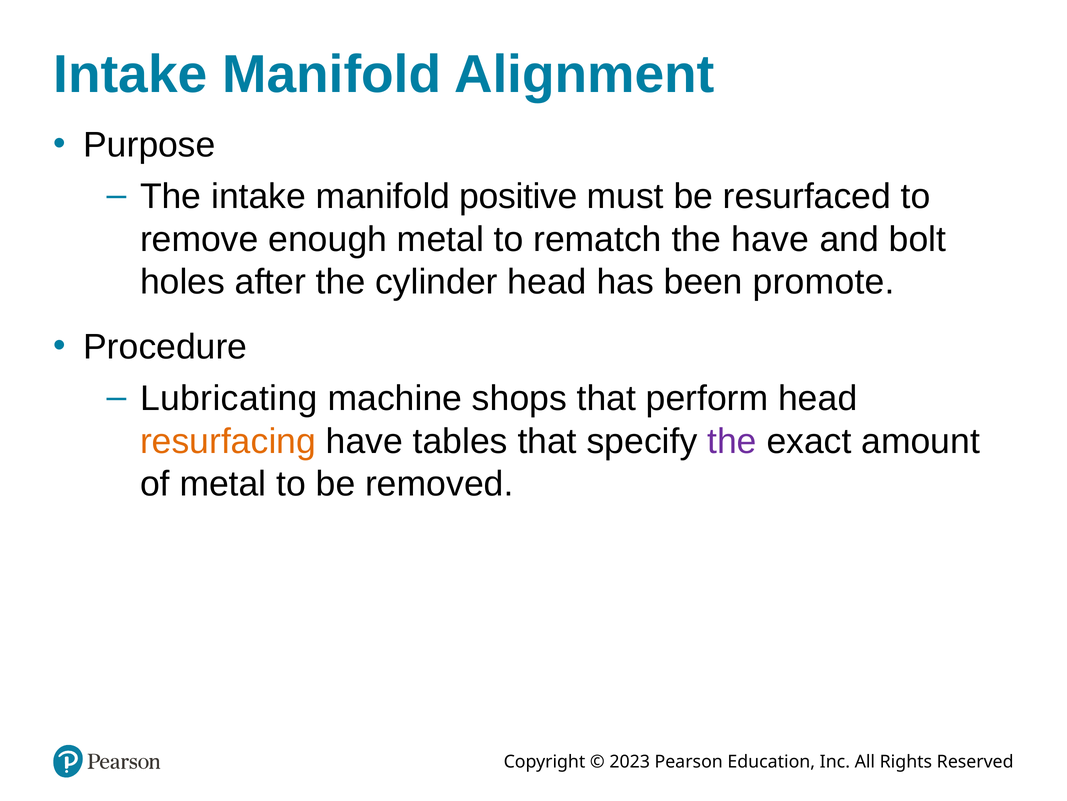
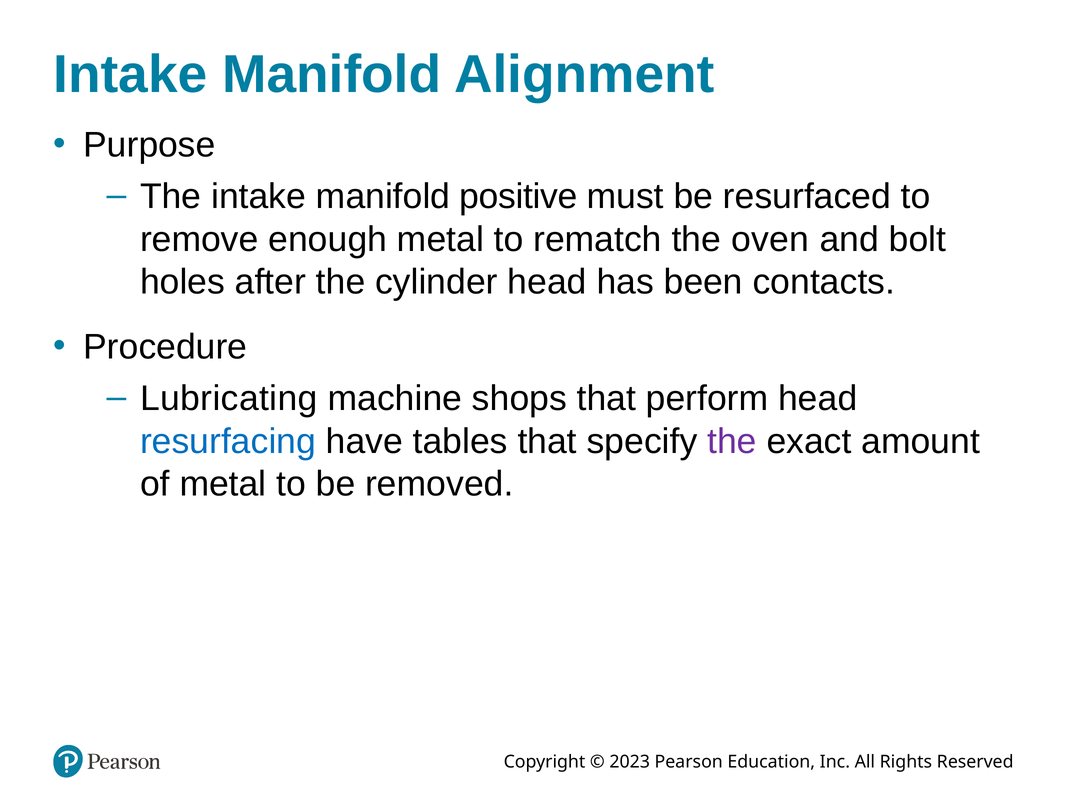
the have: have -> oven (770, 239)
promote: promote -> contacts (824, 282)
resurfacing colour: orange -> blue (228, 441)
